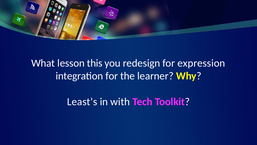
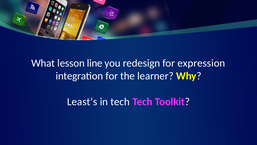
this: this -> line (95, 63)
in with: with -> tech (120, 102)
